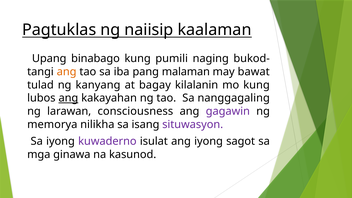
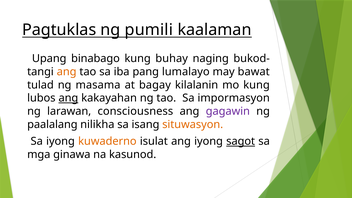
naiisip: naiisip -> pumili (149, 30)
pumili: pumili -> buhay (172, 58)
malaman: malaman -> lumalayo (186, 72)
kanyang: kanyang -> masama (98, 85)
nanggagaling: nanggagaling -> impormasyon (234, 98)
memorya: memorya -> paalalang (52, 124)
situwasyon colour: purple -> orange (193, 124)
kuwaderno colour: purple -> orange (107, 141)
sagot underline: none -> present (241, 141)
